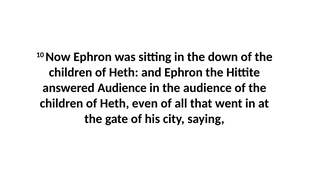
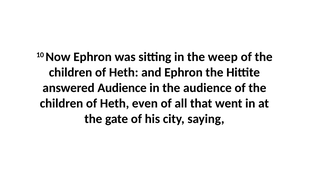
down: down -> weep (223, 57)
